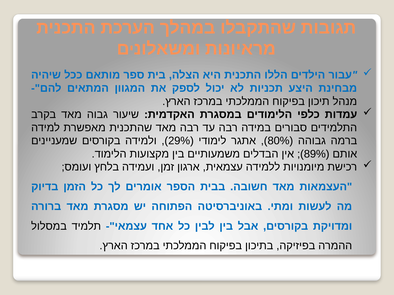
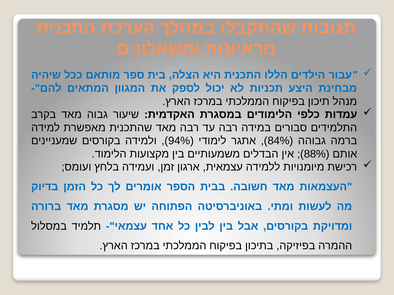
29%: 29% -> 94% (179, 141)
80%: 80% -> 84% (279, 141)
89%: 89% -> 88% (315, 154)
